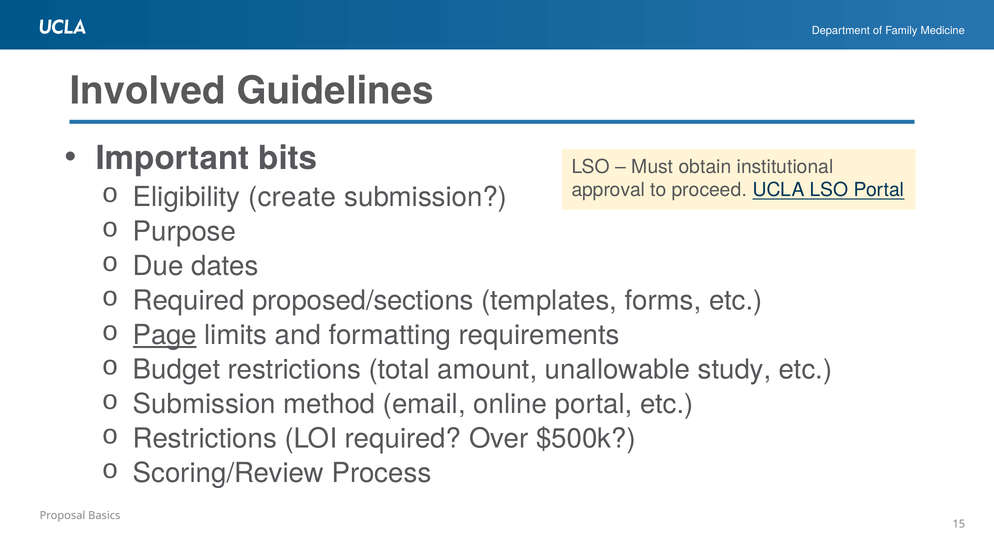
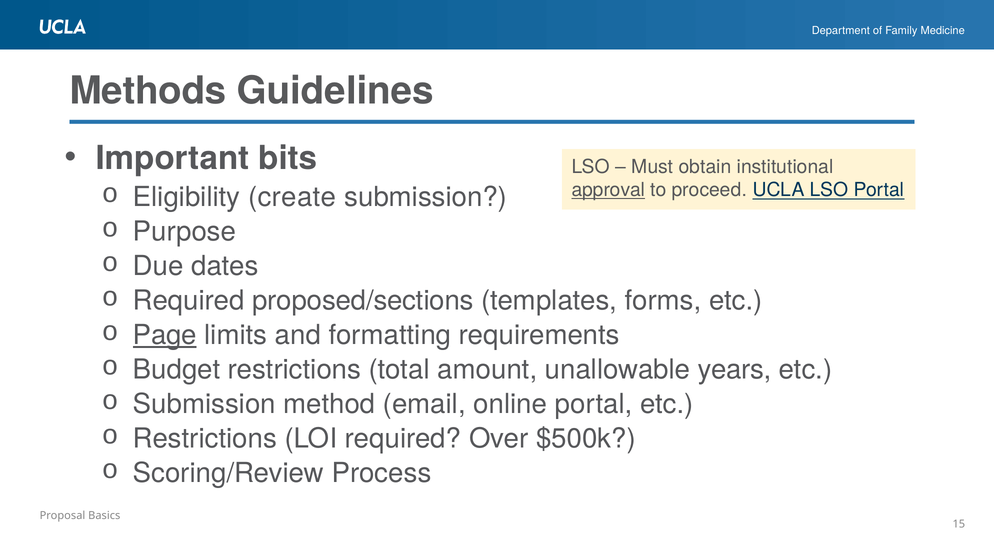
Involved: Involved -> Methods (148, 91)
approval underline: none -> present (608, 190)
study: study -> years (735, 370)
